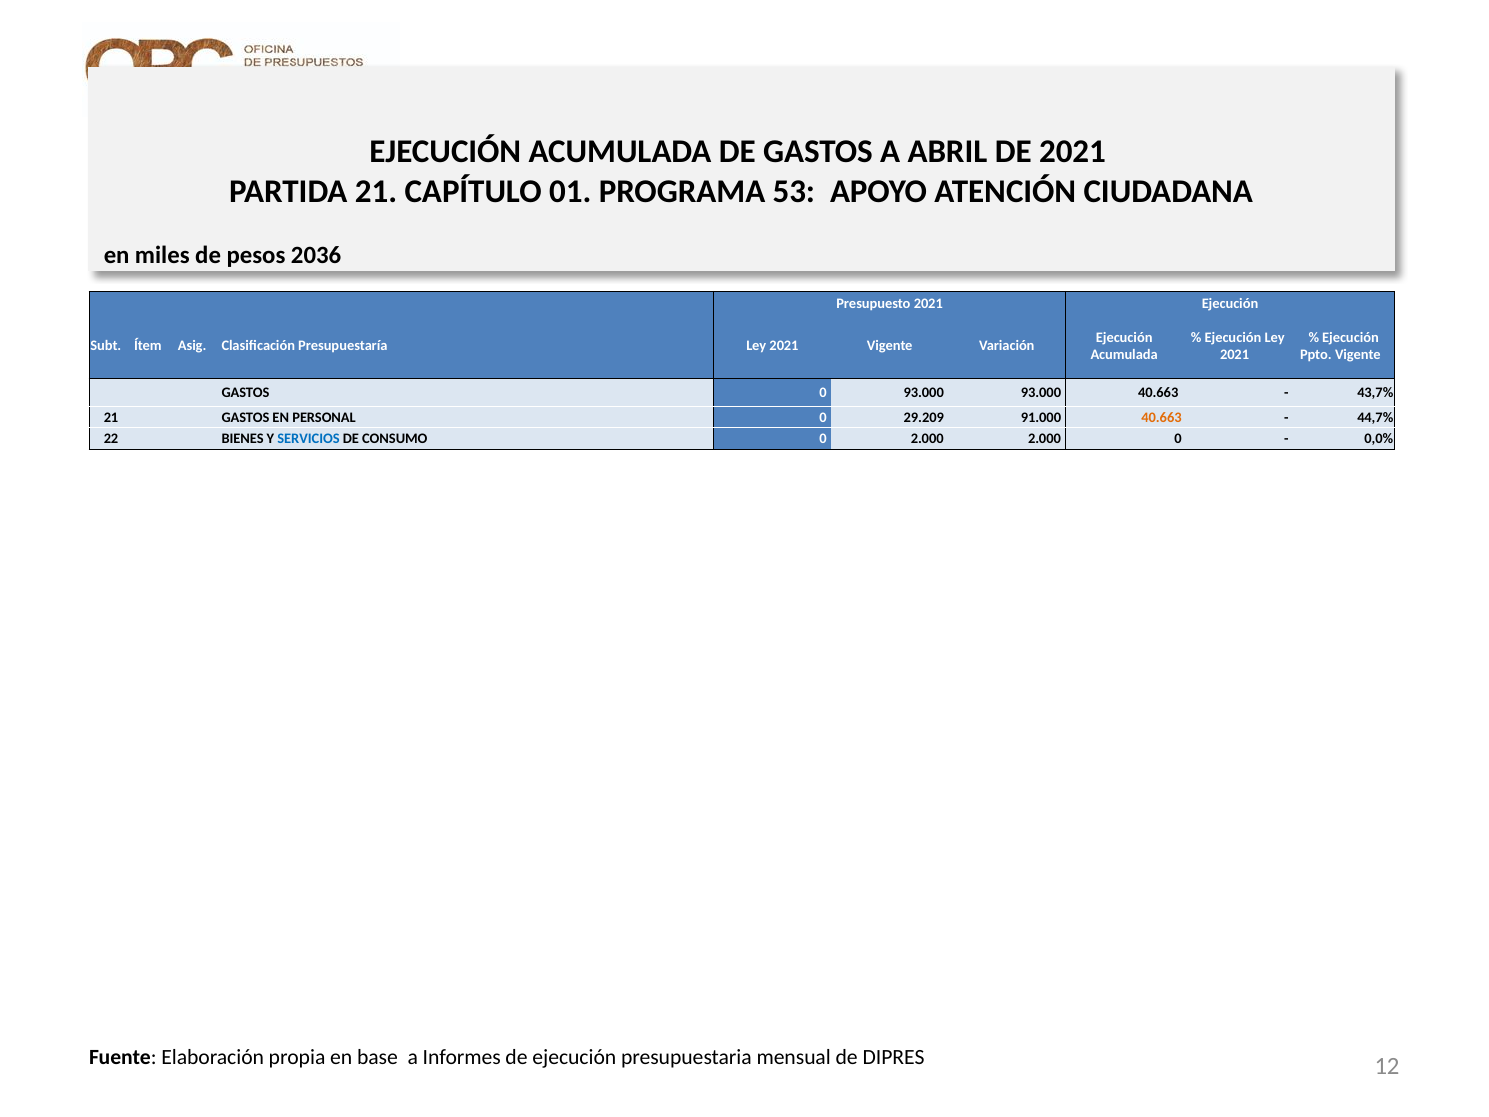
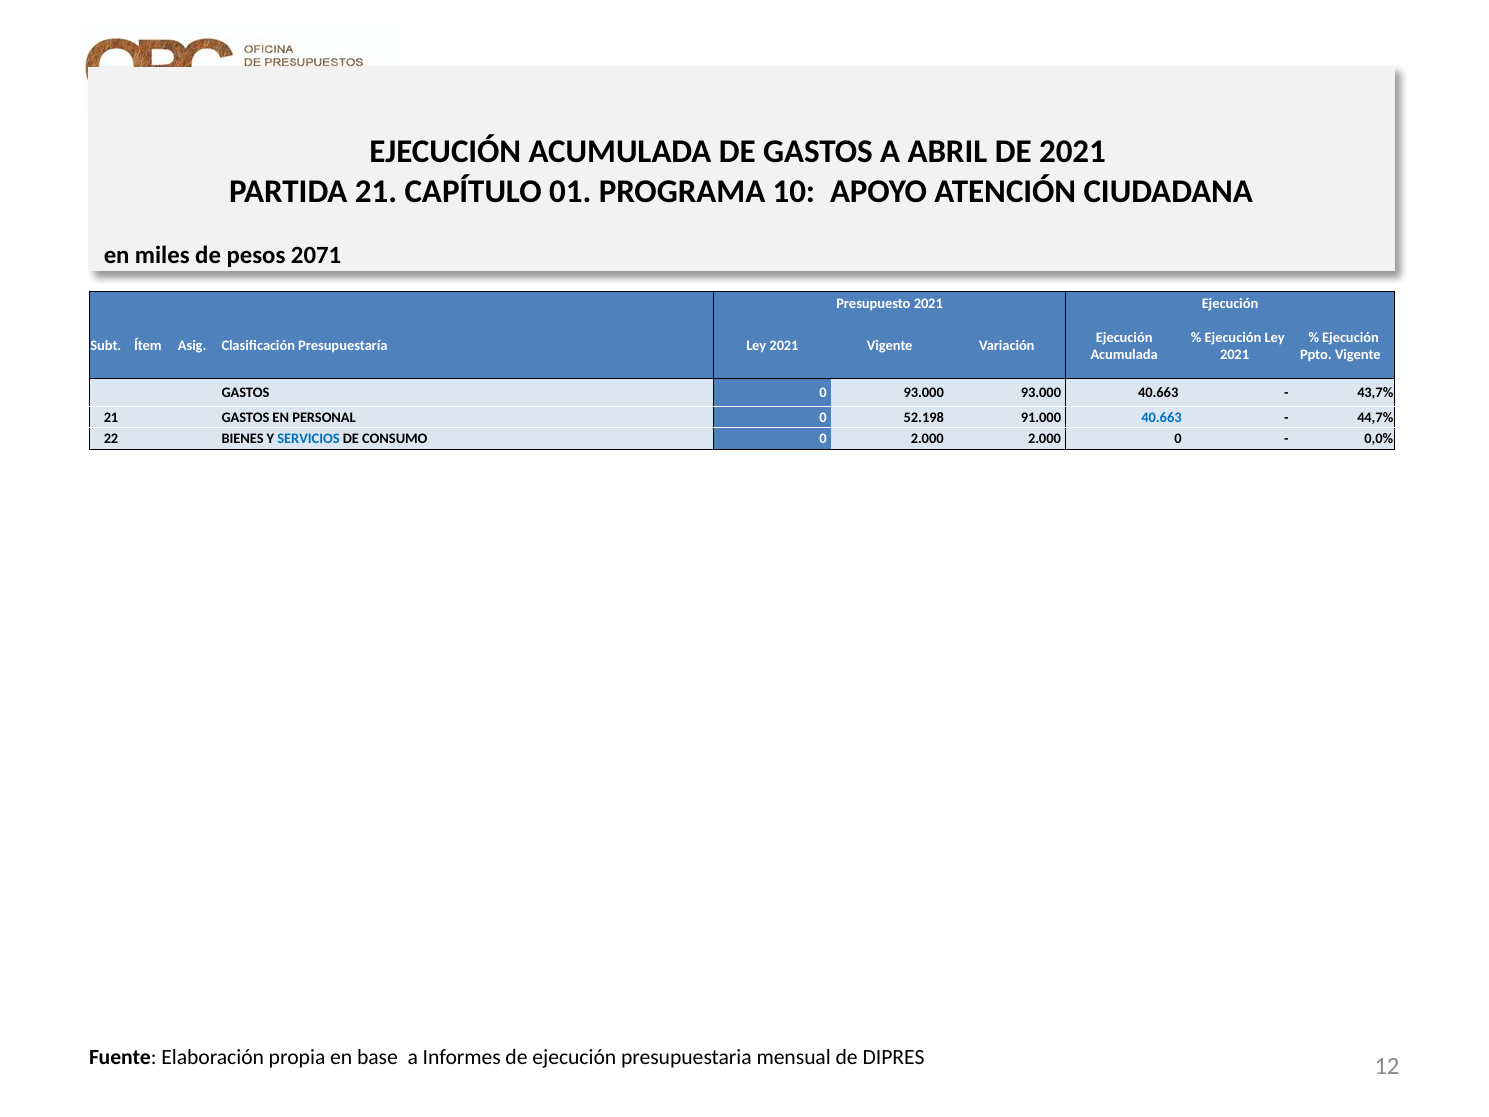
53: 53 -> 10 (794, 191)
2036: 2036 -> 2071 (316, 256)
29.209: 29.209 -> 52.198 (924, 418)
40.663 colour: orange -> blue (1161, 418)
